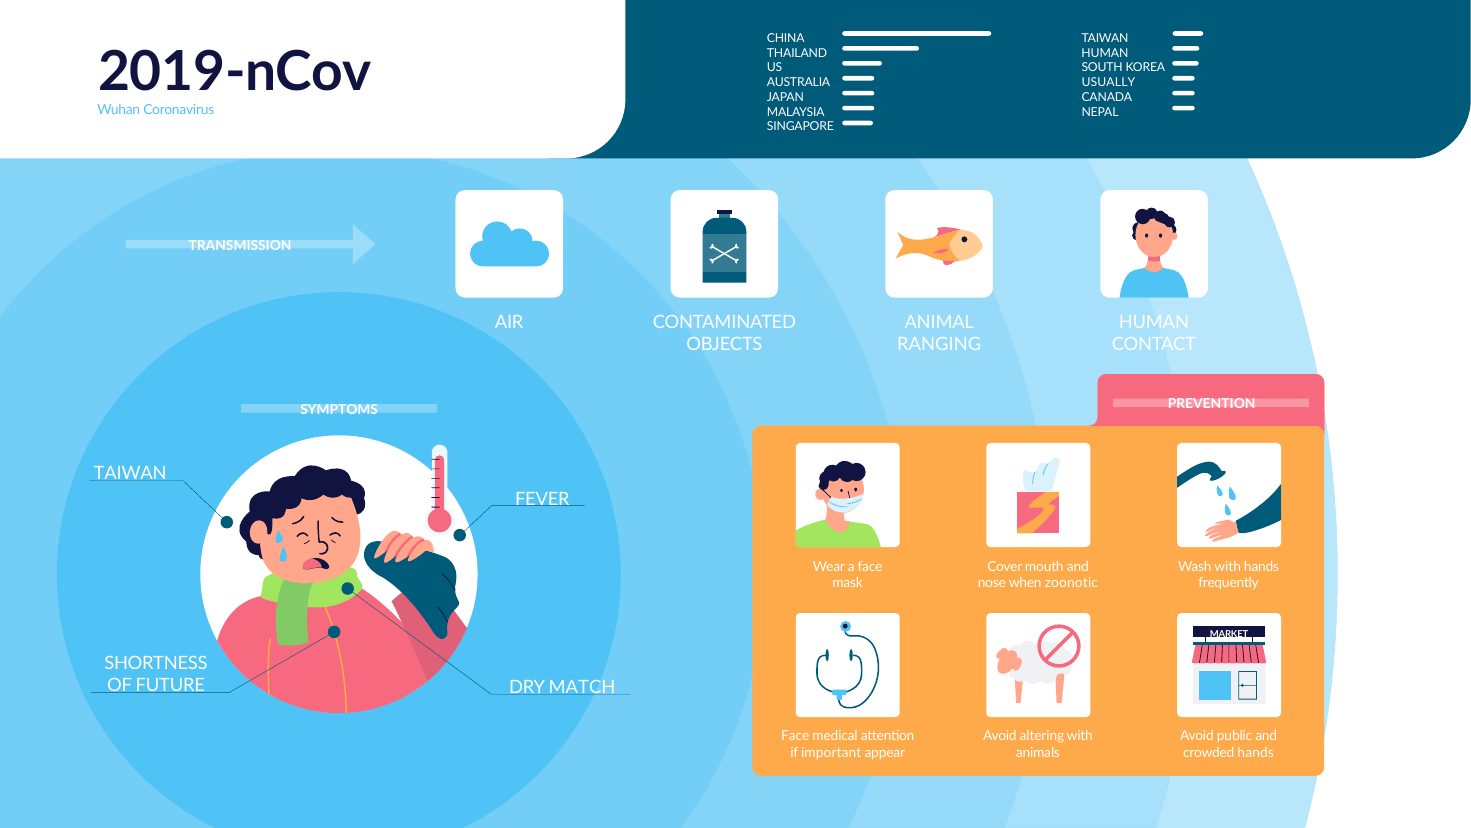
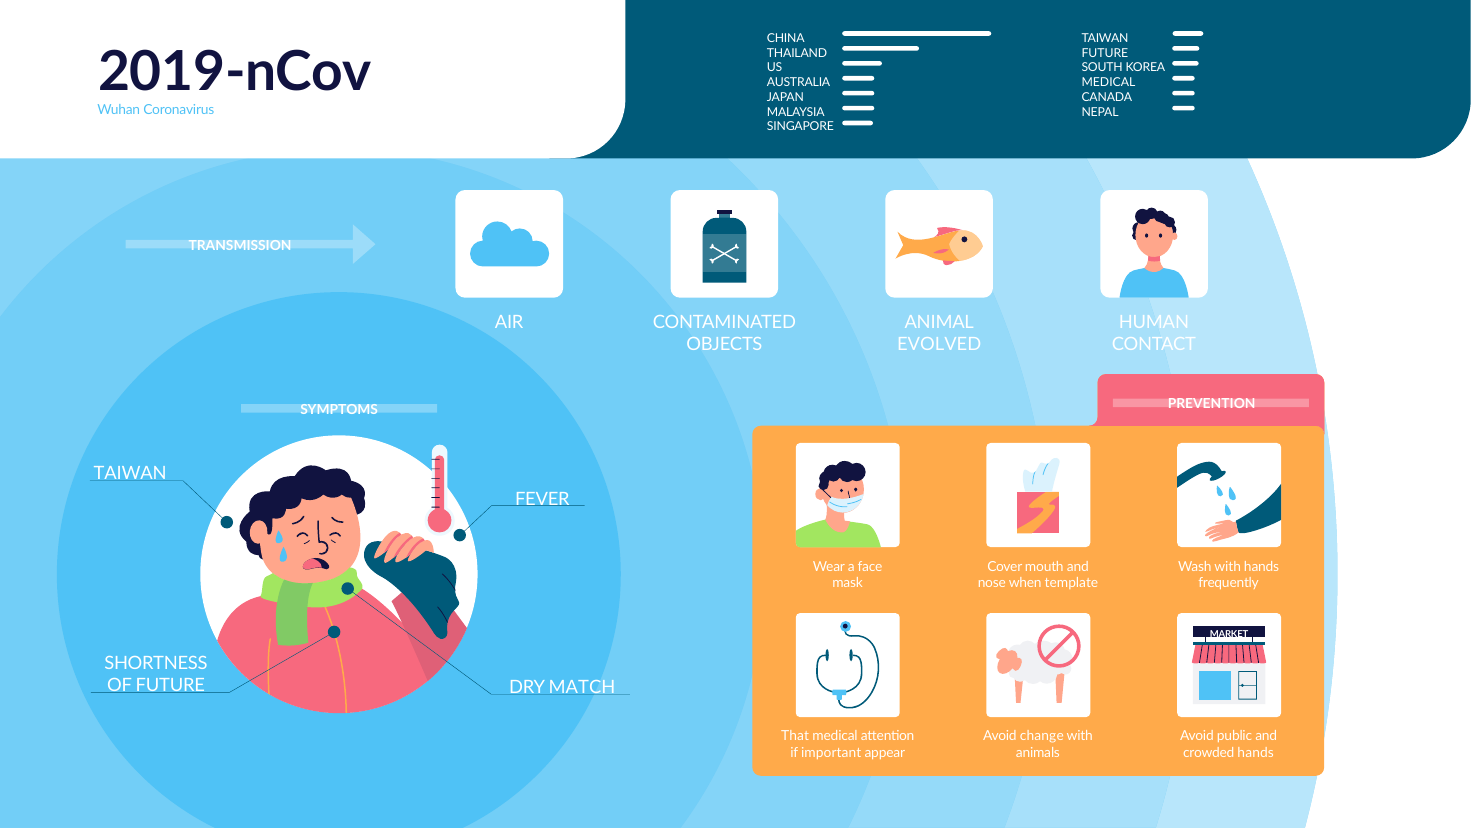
HUMAN: HUMAN -> FUTURE (1105, 53)
USUALLY: USUALLY -> MEDICAL (1108, 83)
RANGING: RANGING -> EVOLVED (939, 344)
zoonotic: zoonotic -> template (1072, 583)
Face: Face -> That (795, 735)
altering: altering -> change (1042, 735)
